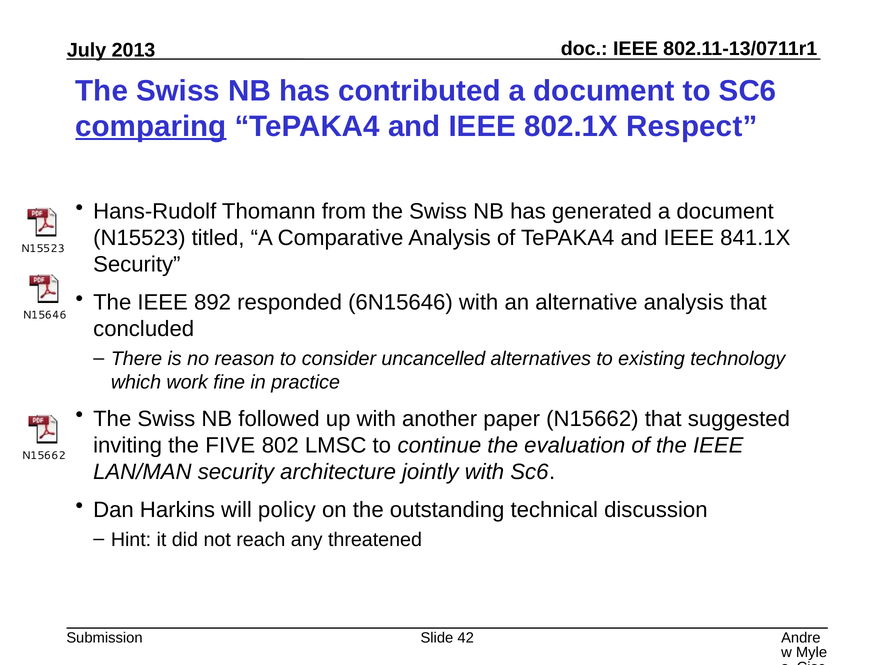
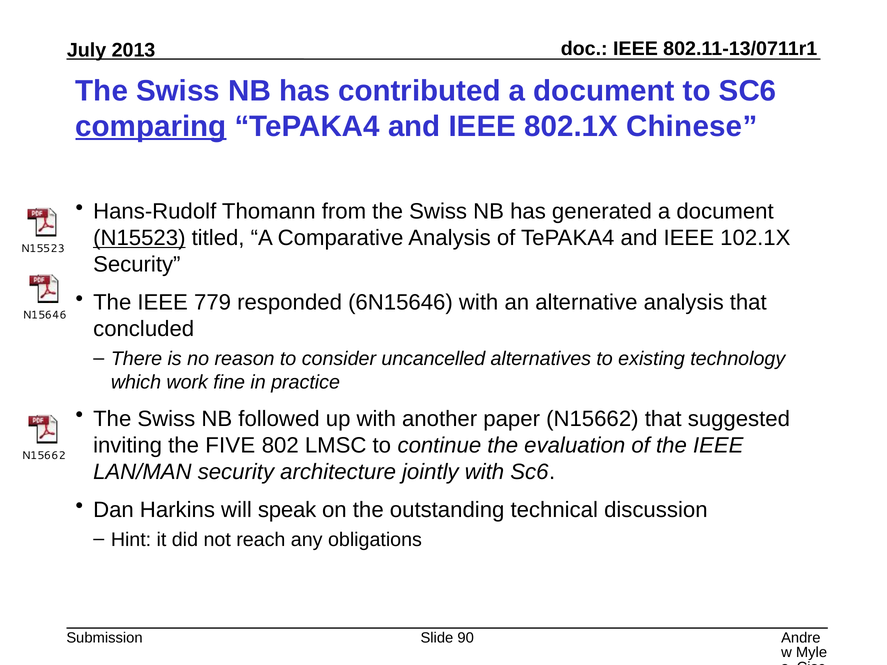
Respect: Respect -> Chinese (692, 126)
N15523 underline: none -> present (139, 238)
841.1X: 841.1X -> 102.1X (755, 238)
892: 892 -> 779 (213, 302)
policy: policy -> speak (287, 510)
threatened: threatened -> obligations (375, 540)
42: 42 -> 90 (466, 638)
